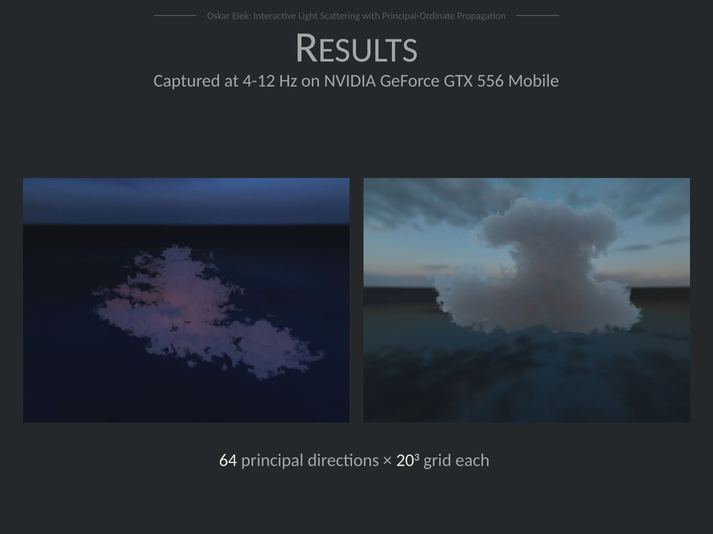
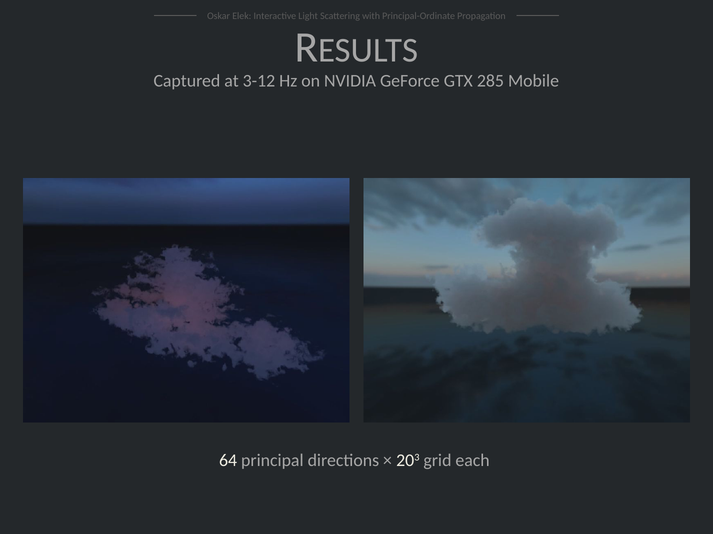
4-12: 4-12 -> 3-12 (259, 81)
556: 556 -> 285 (490, 81)
